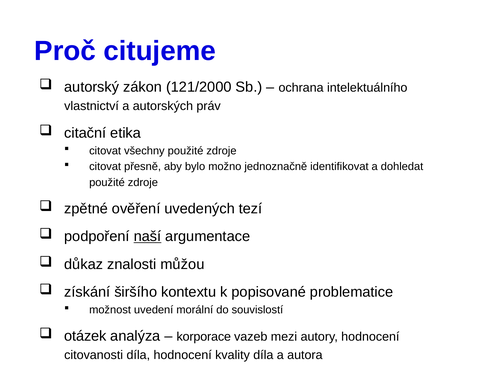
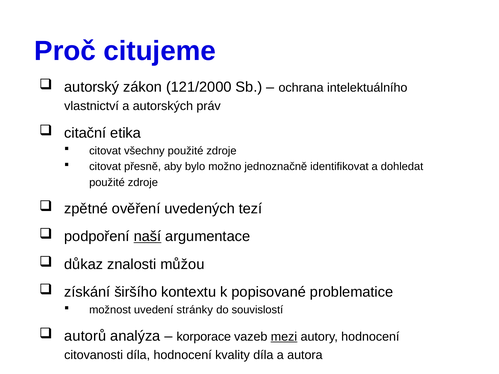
morální: morální -> stránky (195, 310)
otázek: otázek -> autorů (85, 336)
mezi underline: none -> present (284, 337)
